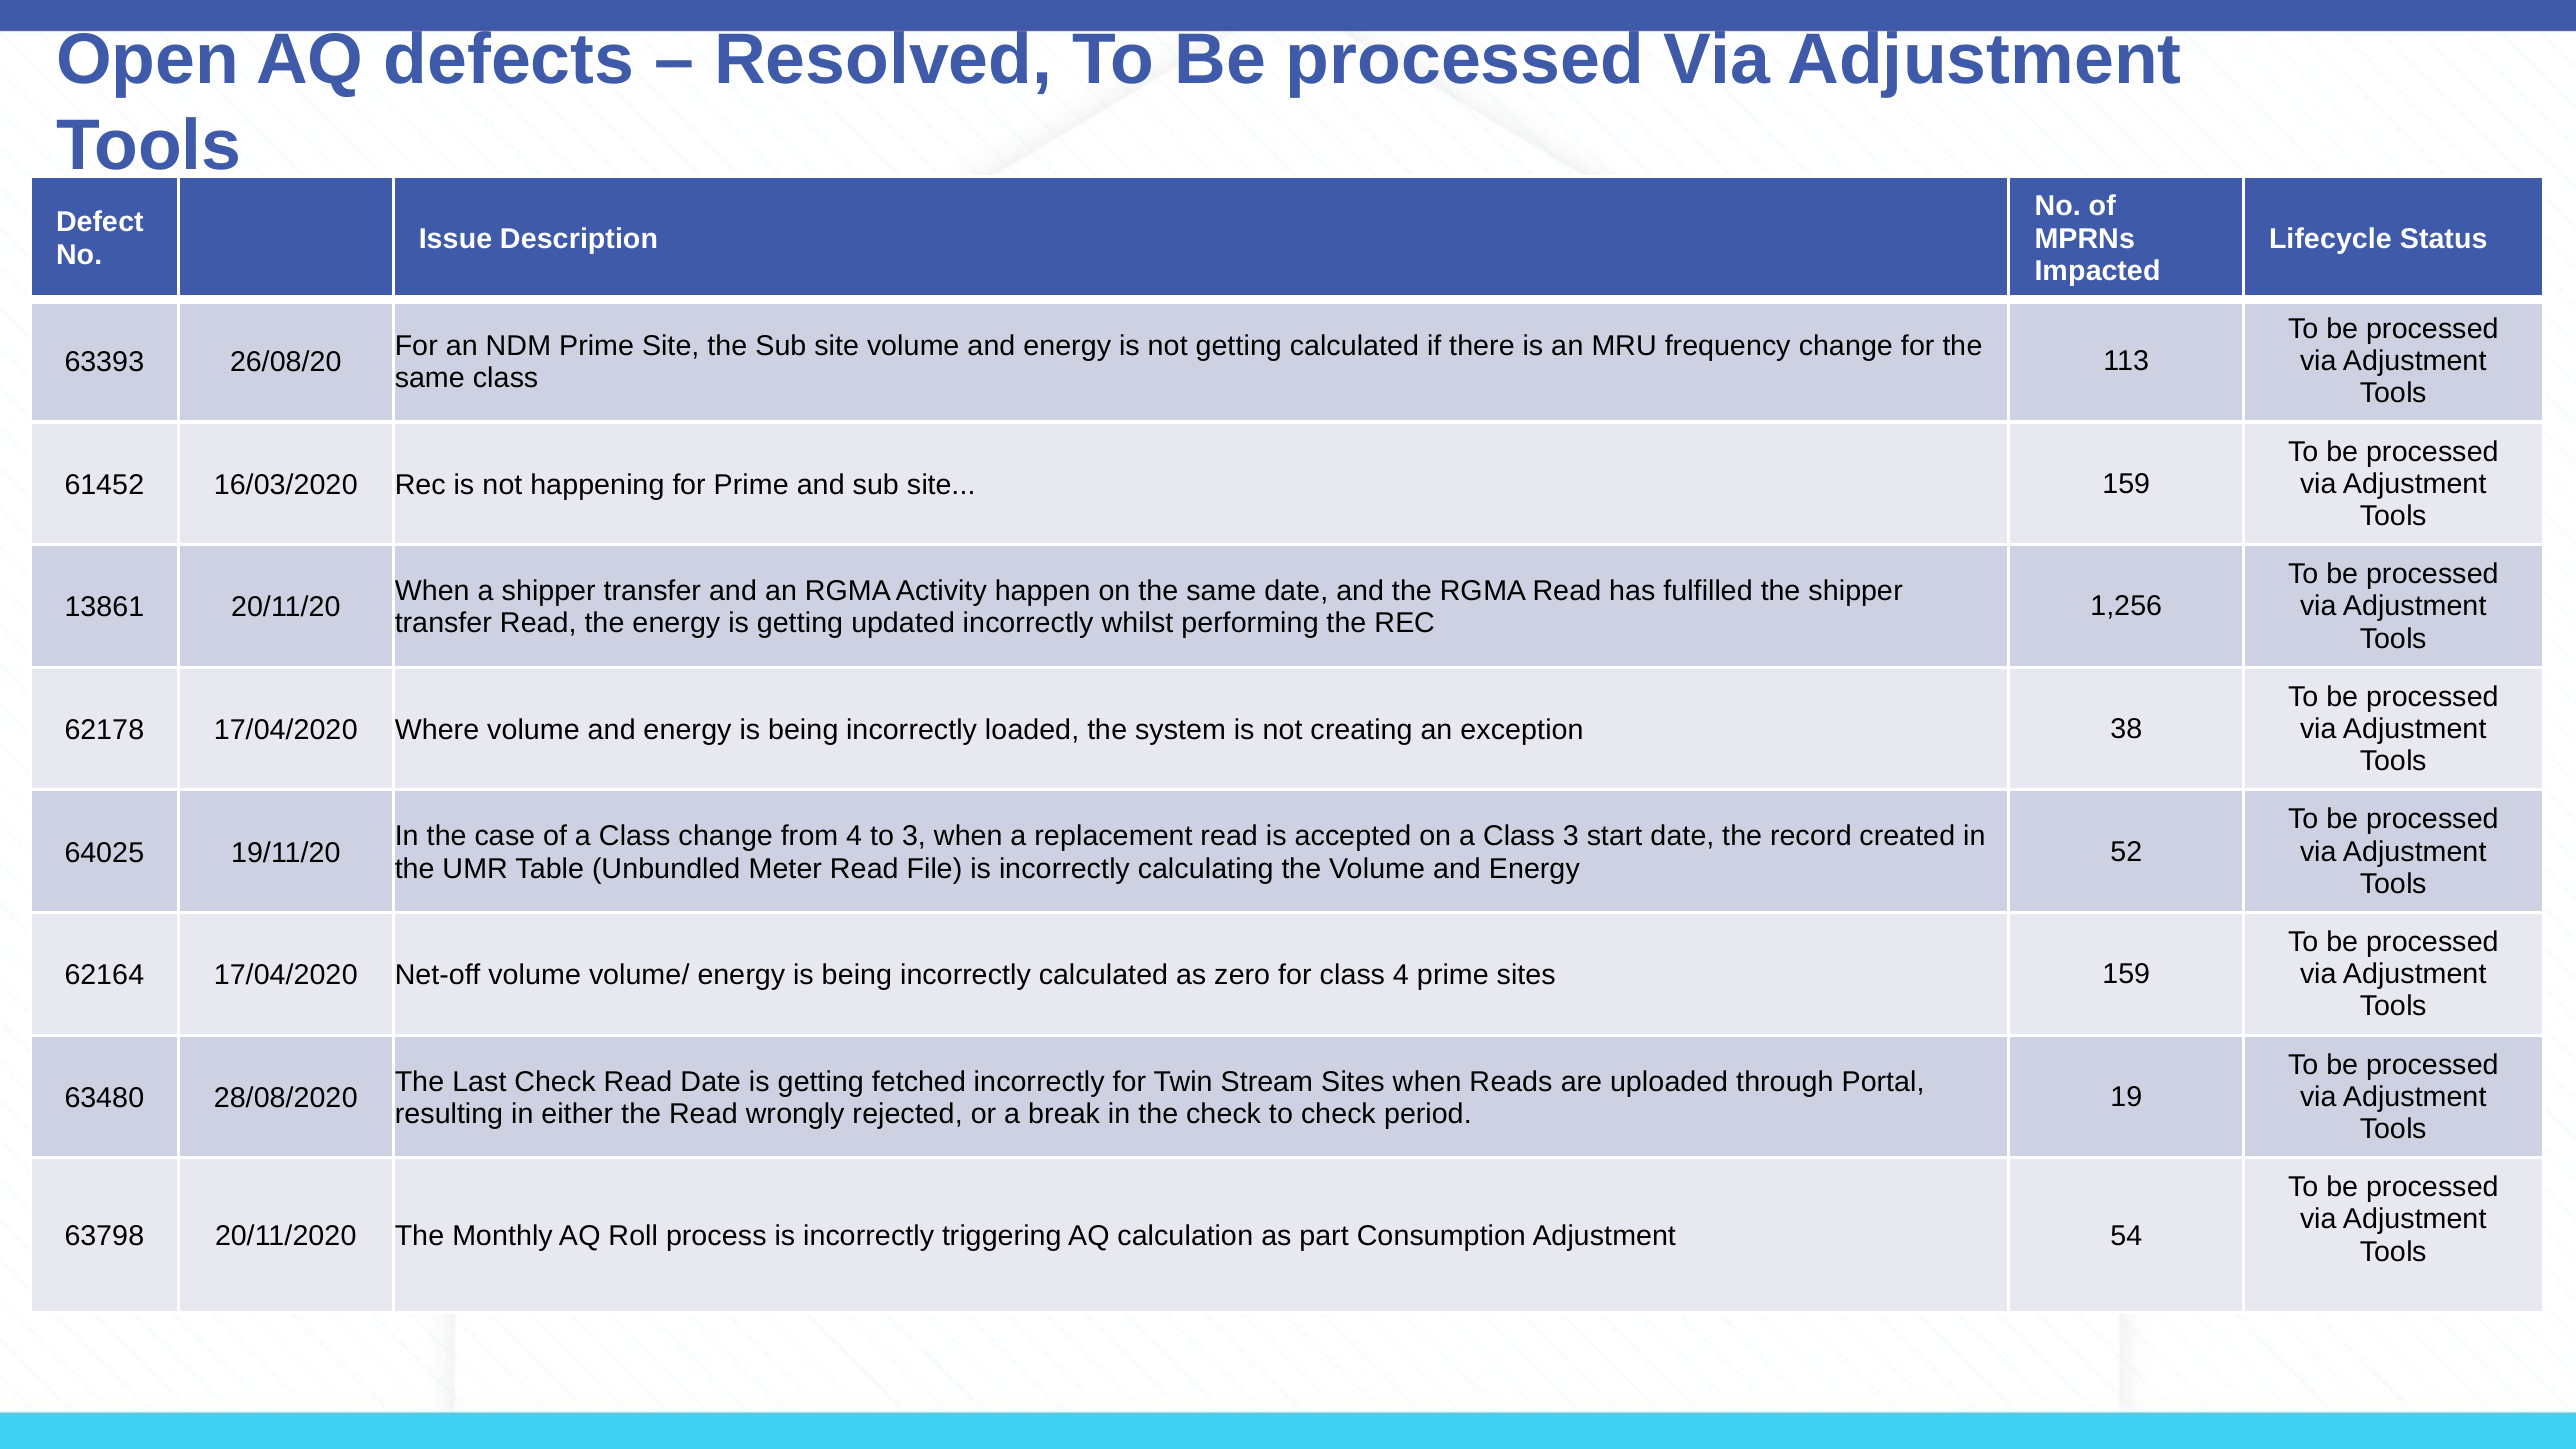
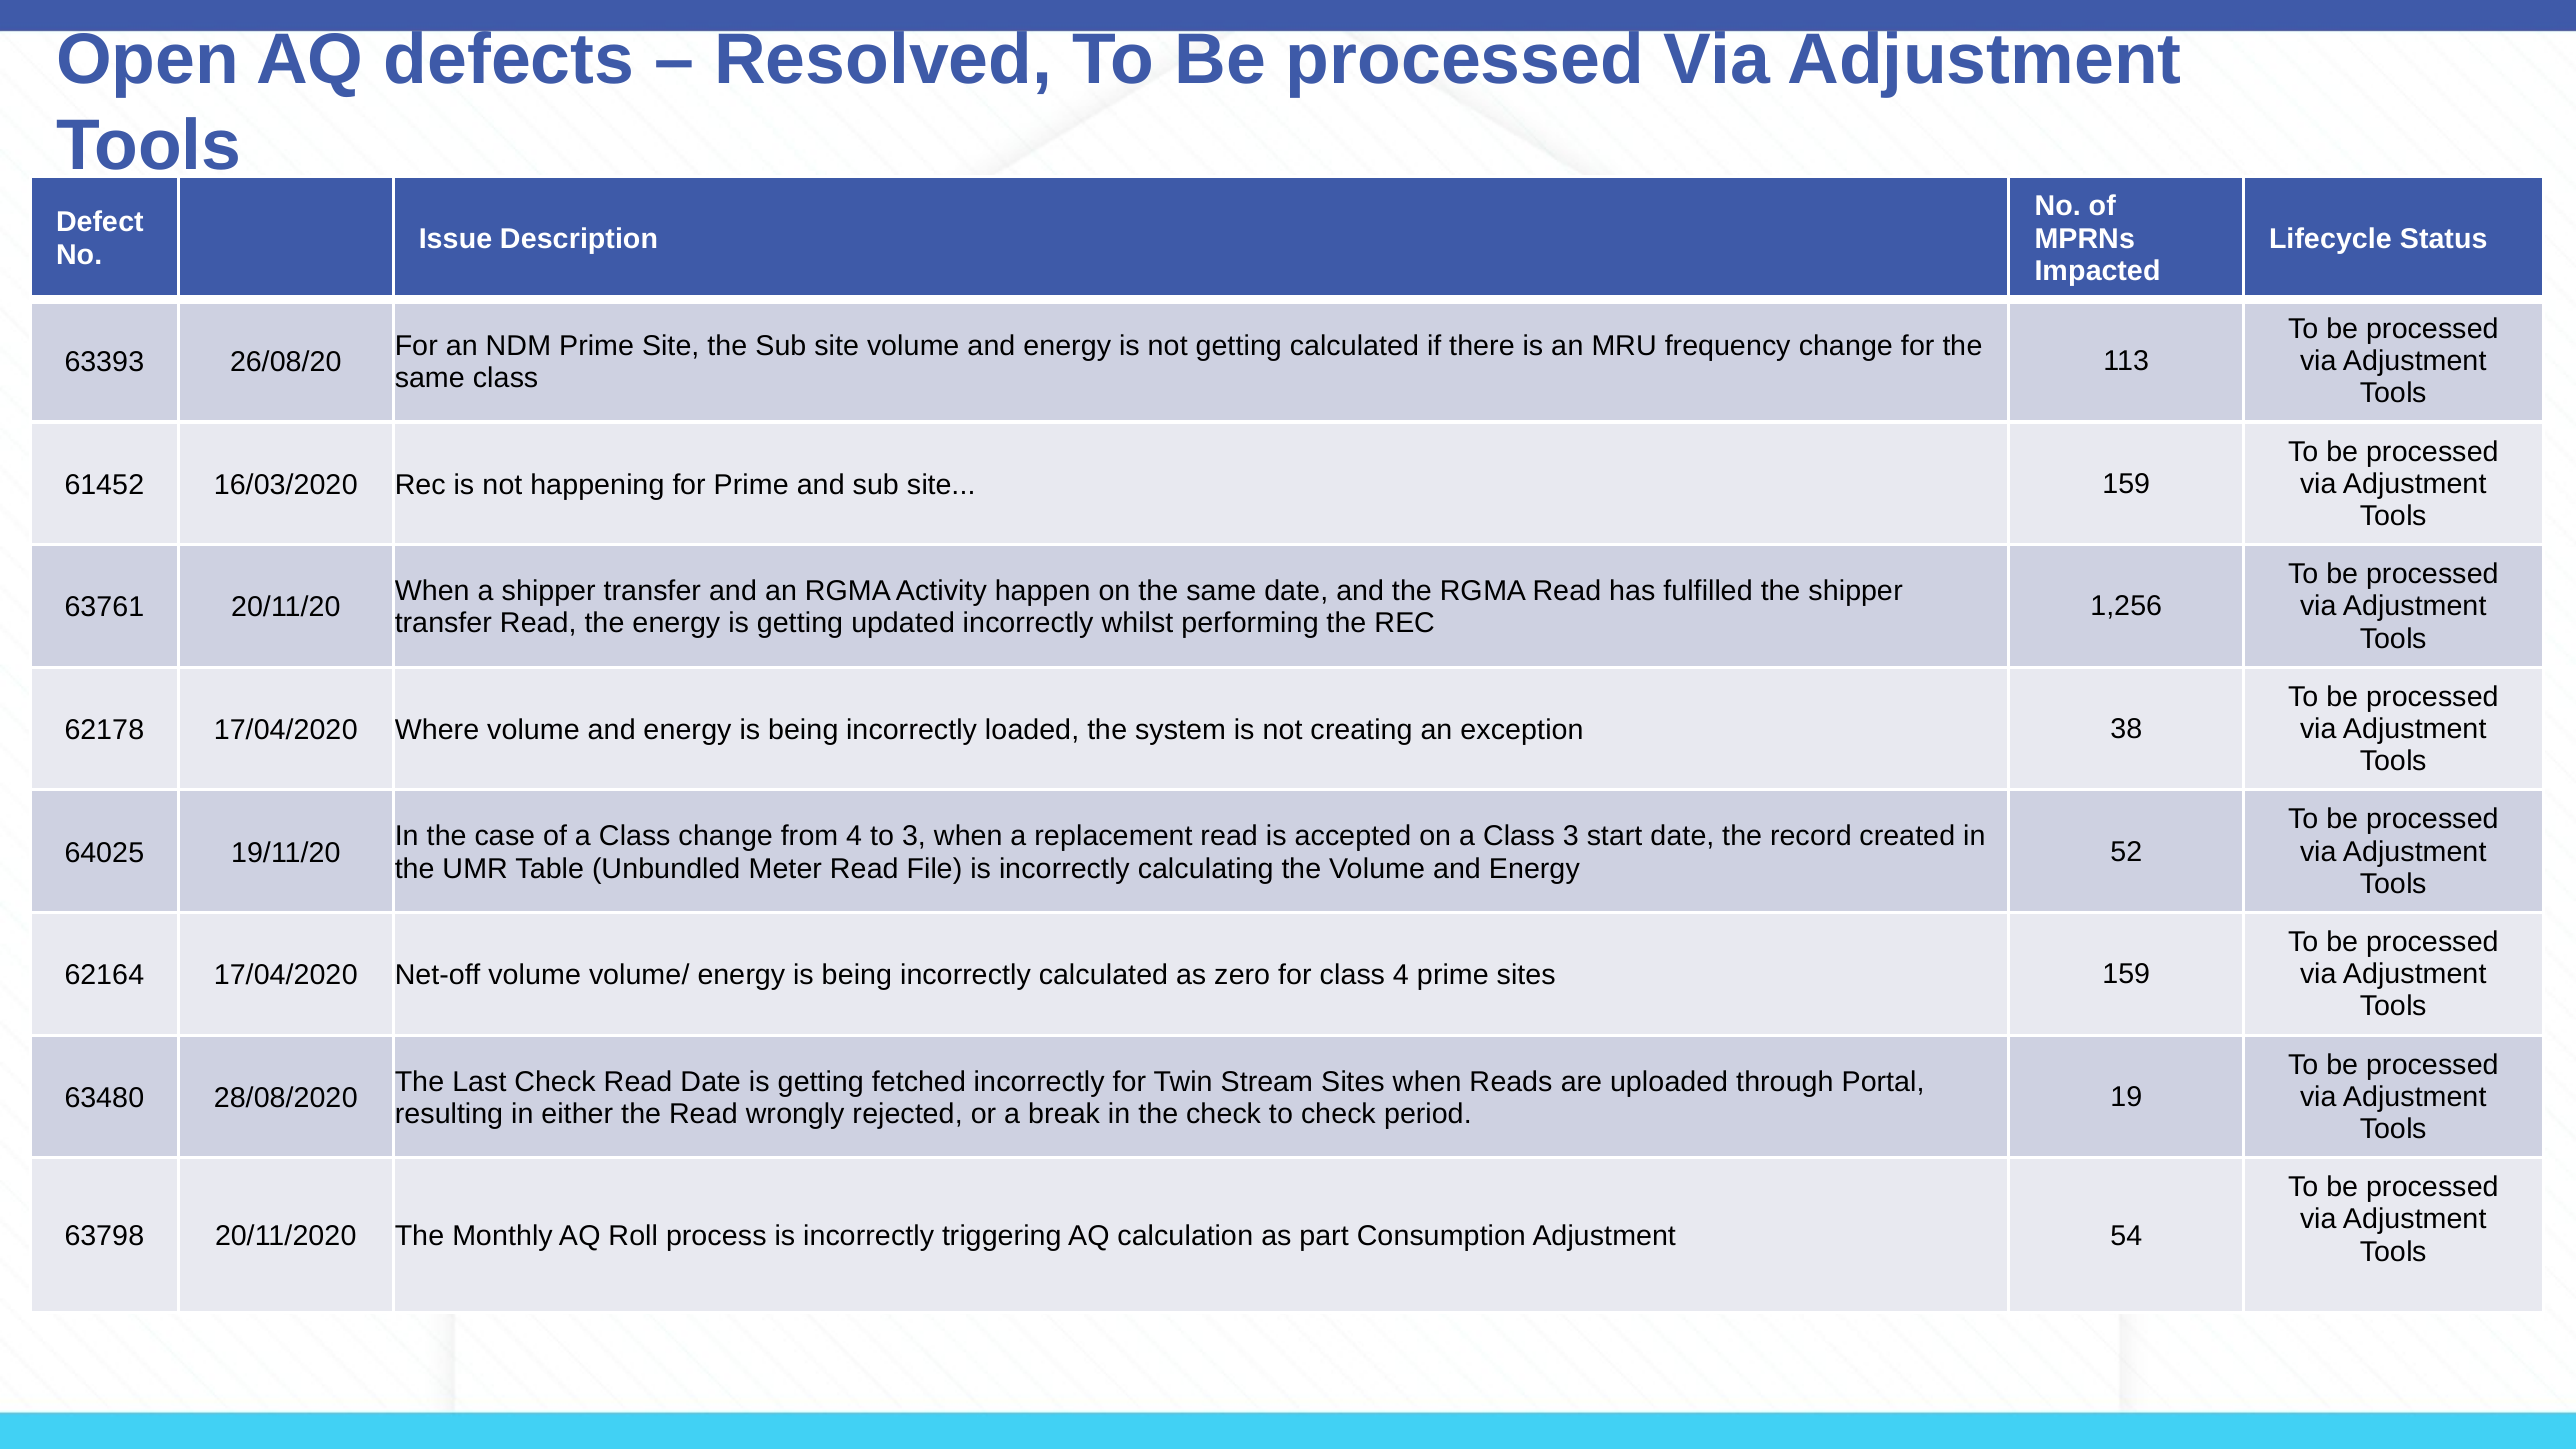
13861: 13861 -> 63761 (104, 607)
